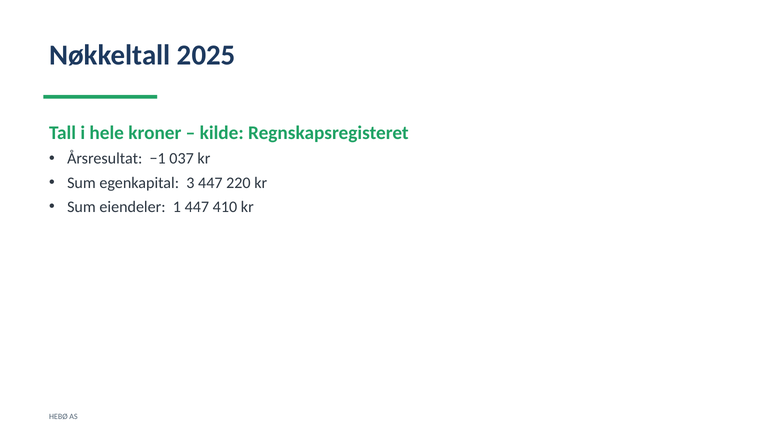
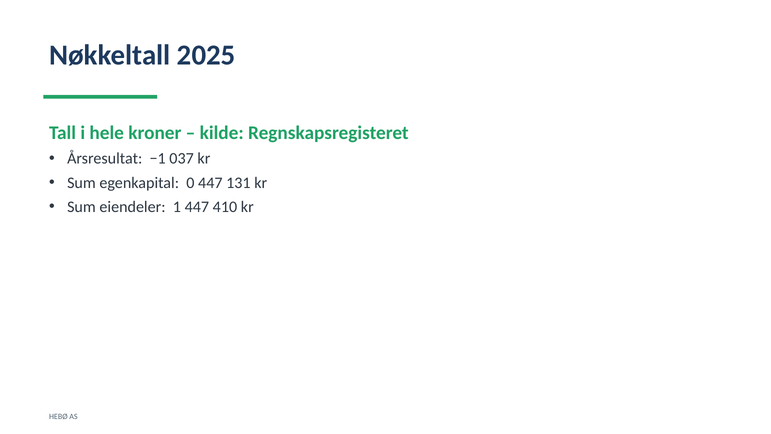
3: 3 -> 0 (190, 183)
220: 220 -> 131 (238, 183)
